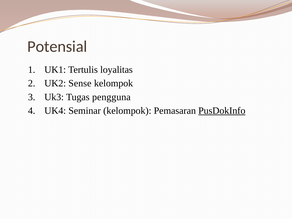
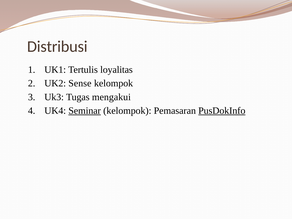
Potensial: Potensial -> Distribusi (57, 47)
pengguna: pengguna -> mengakui (111, 97)
Seminar underline: none -> present (85, 111)
